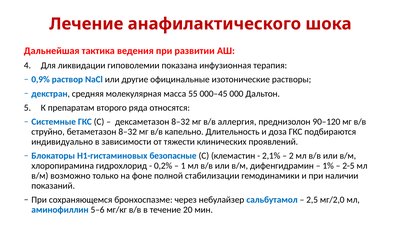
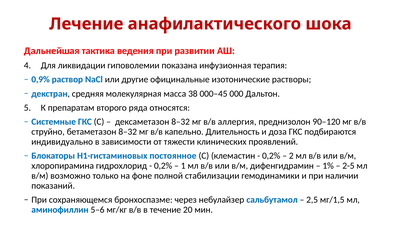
55: 55 -> 38 (193, 93)
безопасные: безопасные -> постоянное (173, 156)
2,1%: 2,1% -> 0,2% (271, 156)
мг/2,0: мг/2,0 -> мг/1,5 (332, 199)
